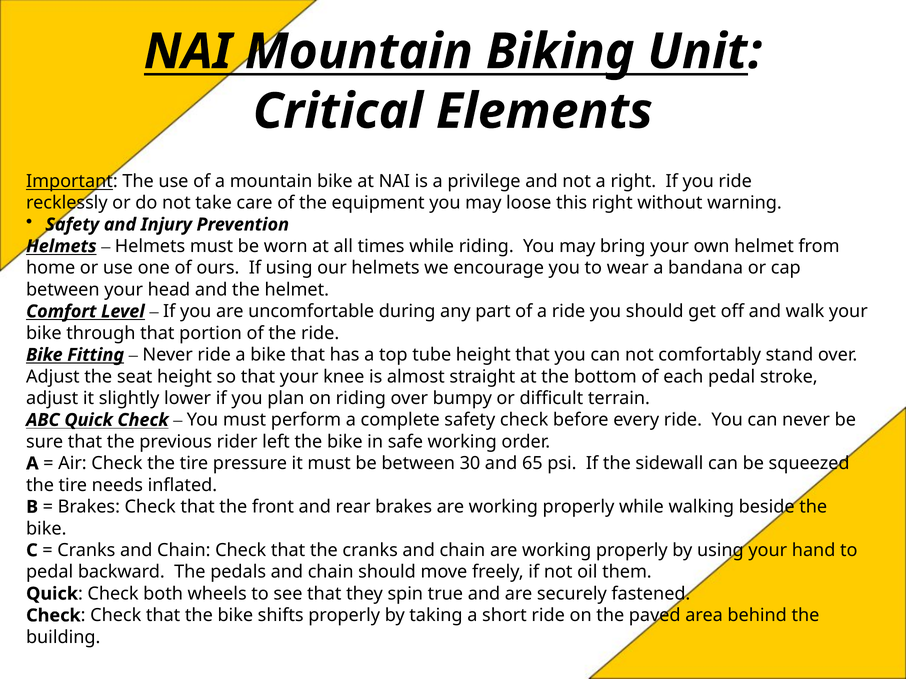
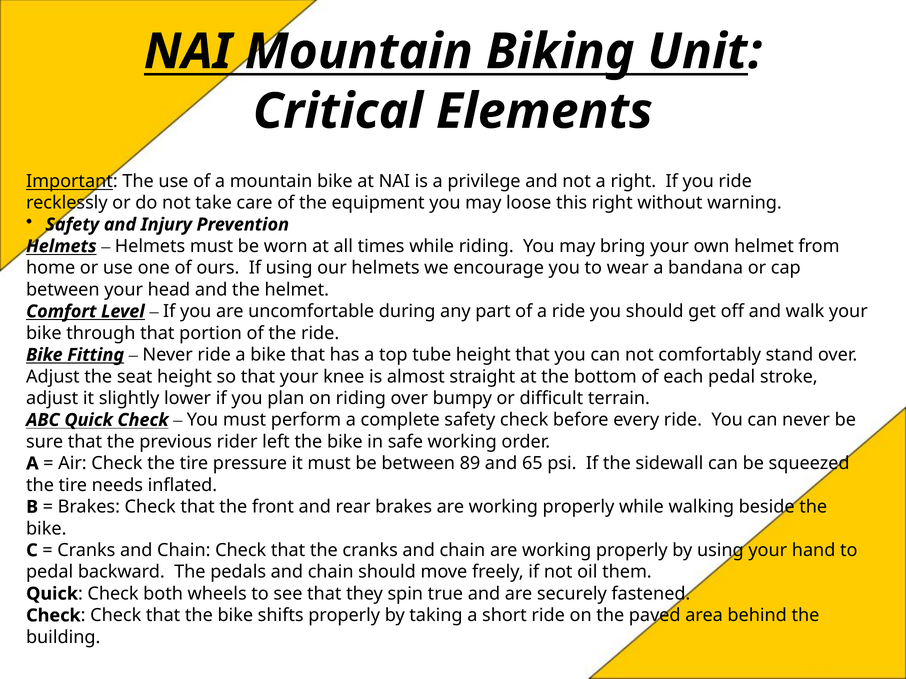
30: 30 -> 89 (470, 464)
